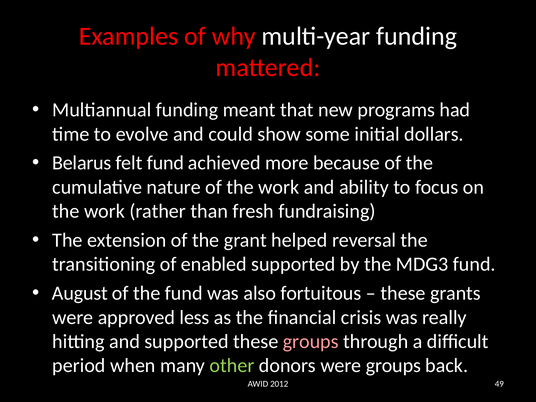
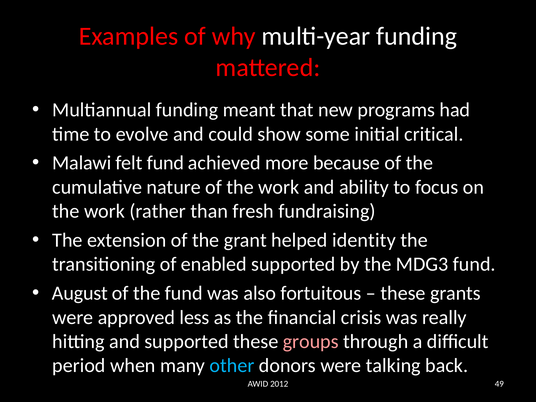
dollars: dollars -> critical (434, 134)
Belarus: Belarus -> Malawi (82, 163)
reversal: reversal -> identity (364, 240)
other colour: light green -> light blue (232, 366)
were groups: groups -> talking (393, 366)
